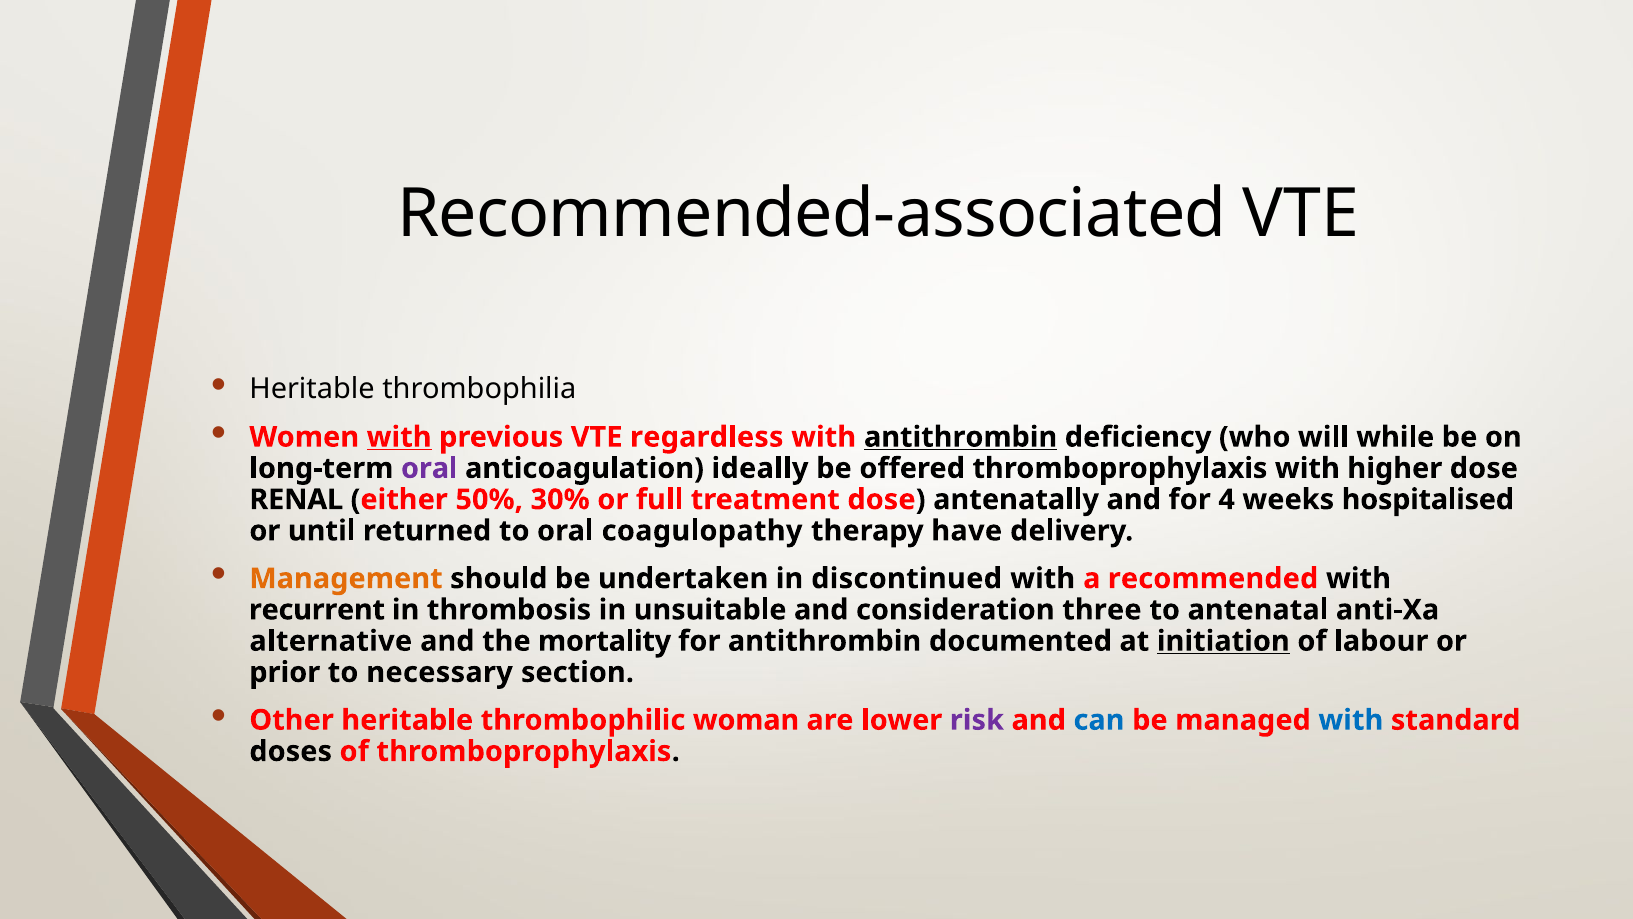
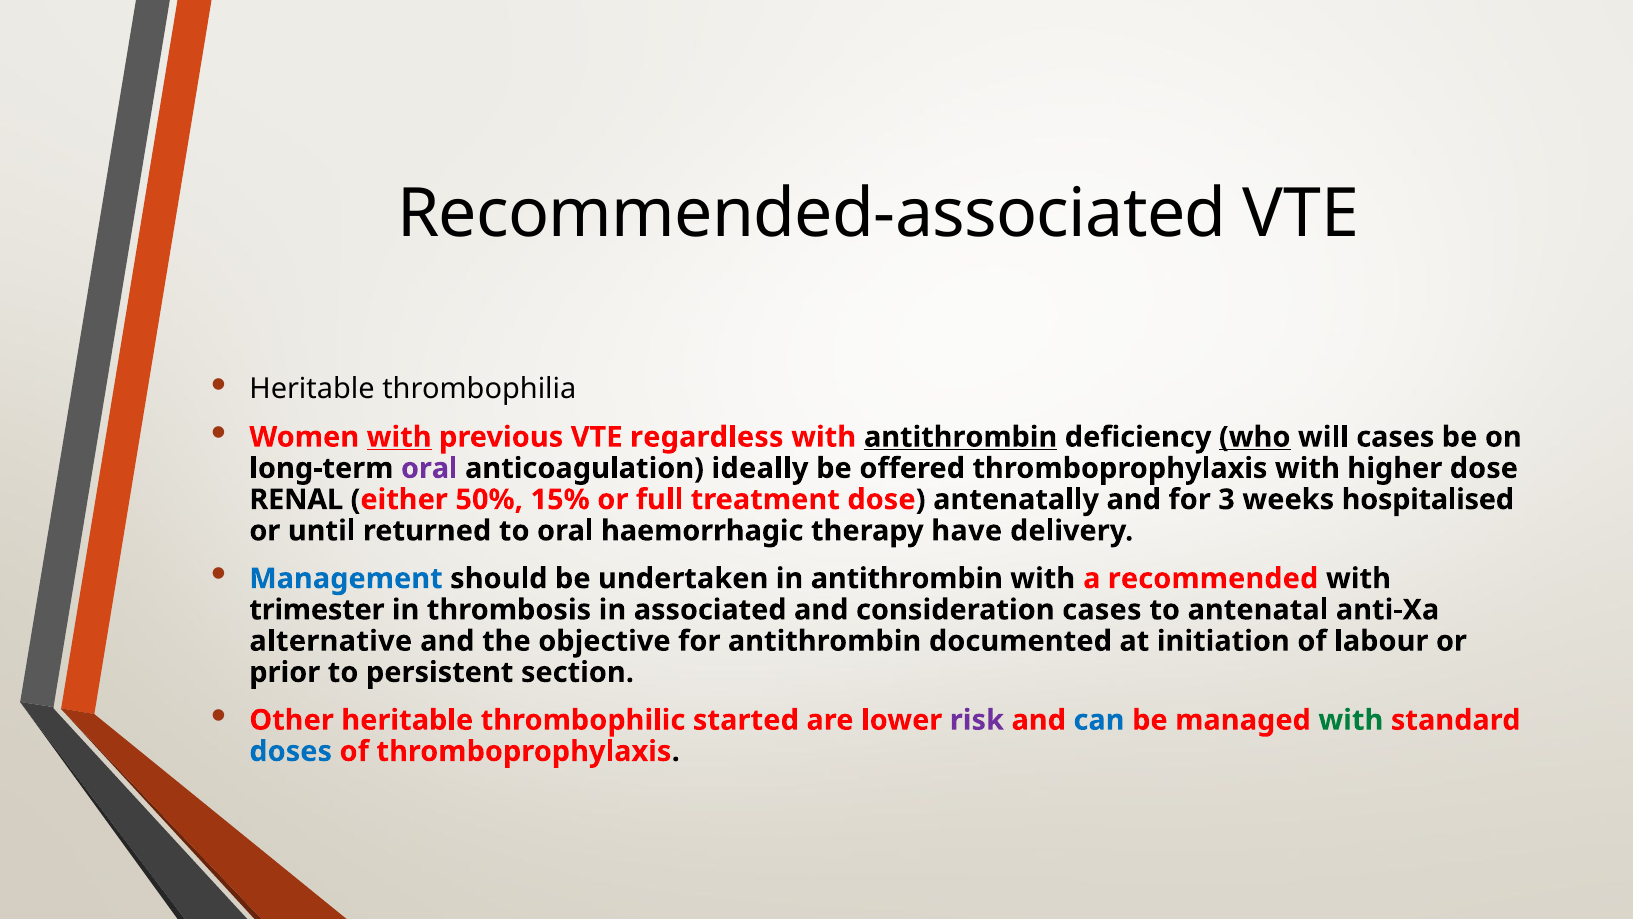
who underline: none -> present (1255, 437)
will while: while -> cases (1395, 437)
30%: 30% -> 15% (560, 499)
4: 4 -> 3 (1227, 499)
coagulopathy: coagulopathy -> haemorrhagic (702, 531)
Management colour: orange -> blue (346, 578)
in discontinued: discontinued -> antithrombin (907, 578)
recurrent: recurrent -> trimester (317, 610)
unsuitable: unsuitable -> associated (710, 610)
consideration three: three -> cases (1102, 610)
mortality: mortality -> objective (604, 641)
initiation underline: present -> none (1223, 641)
necessary: necessary -> persistent (440, 672)
woman: woman -> started (746, 720)
with colour: blue -> green (1351, 720)
doses colour: black -> blue (291, 751)
